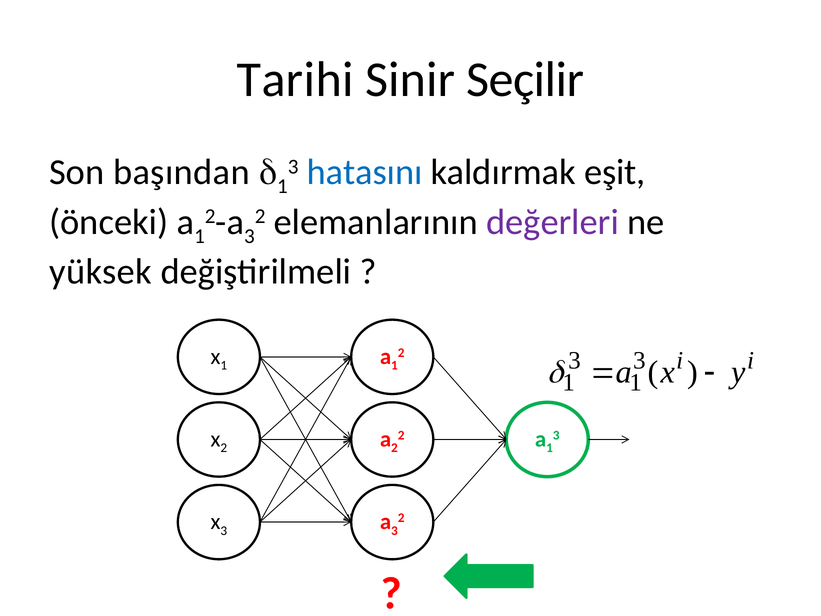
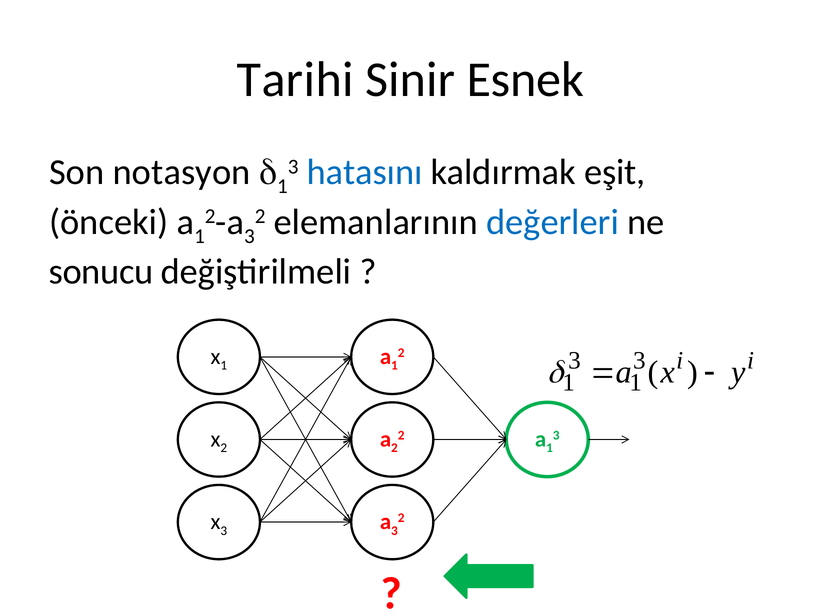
Seçilir: Seçilir -> Esnek (525, 79)
başından: başından -> notasyon (182, 172)
değerleri colour: purple -> blue (552, 222)
yüksek: yüksek -> sonucu (101, 272)
